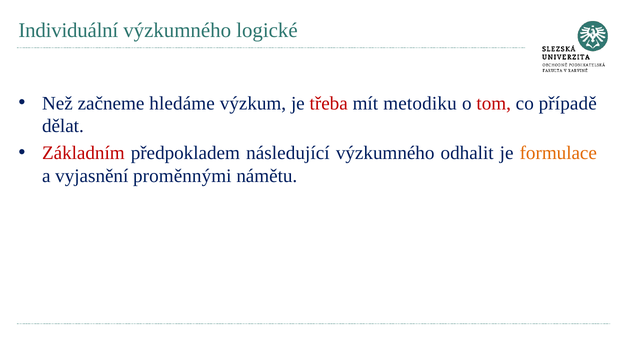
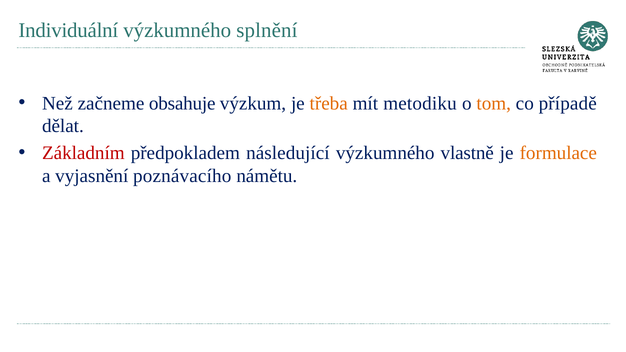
logické: logické -> splnění (267, 30)
hledáme: hledáme -> obsahuje (182, 103)
třeba colour: red -> orange (329, 103)
tom colour: red -> orange (494, 103)
odhalit: odhalit -> vlastně (467, 153)
proměnnými: proměnnými -> poznávacího (182, 176)
